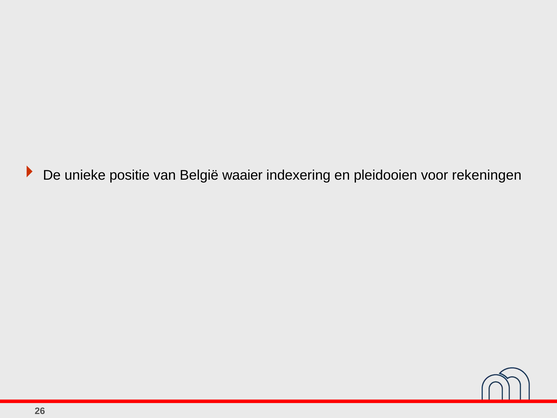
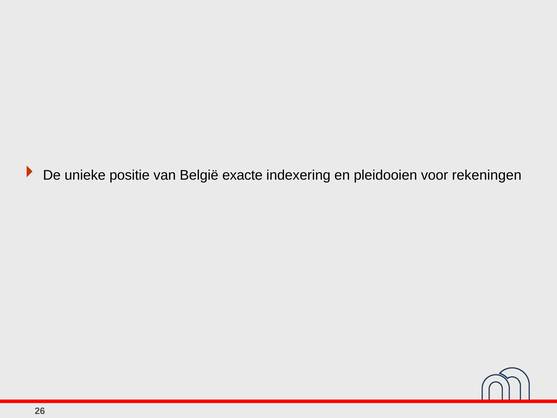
waaier: waaier -> exacte (242, 175)
